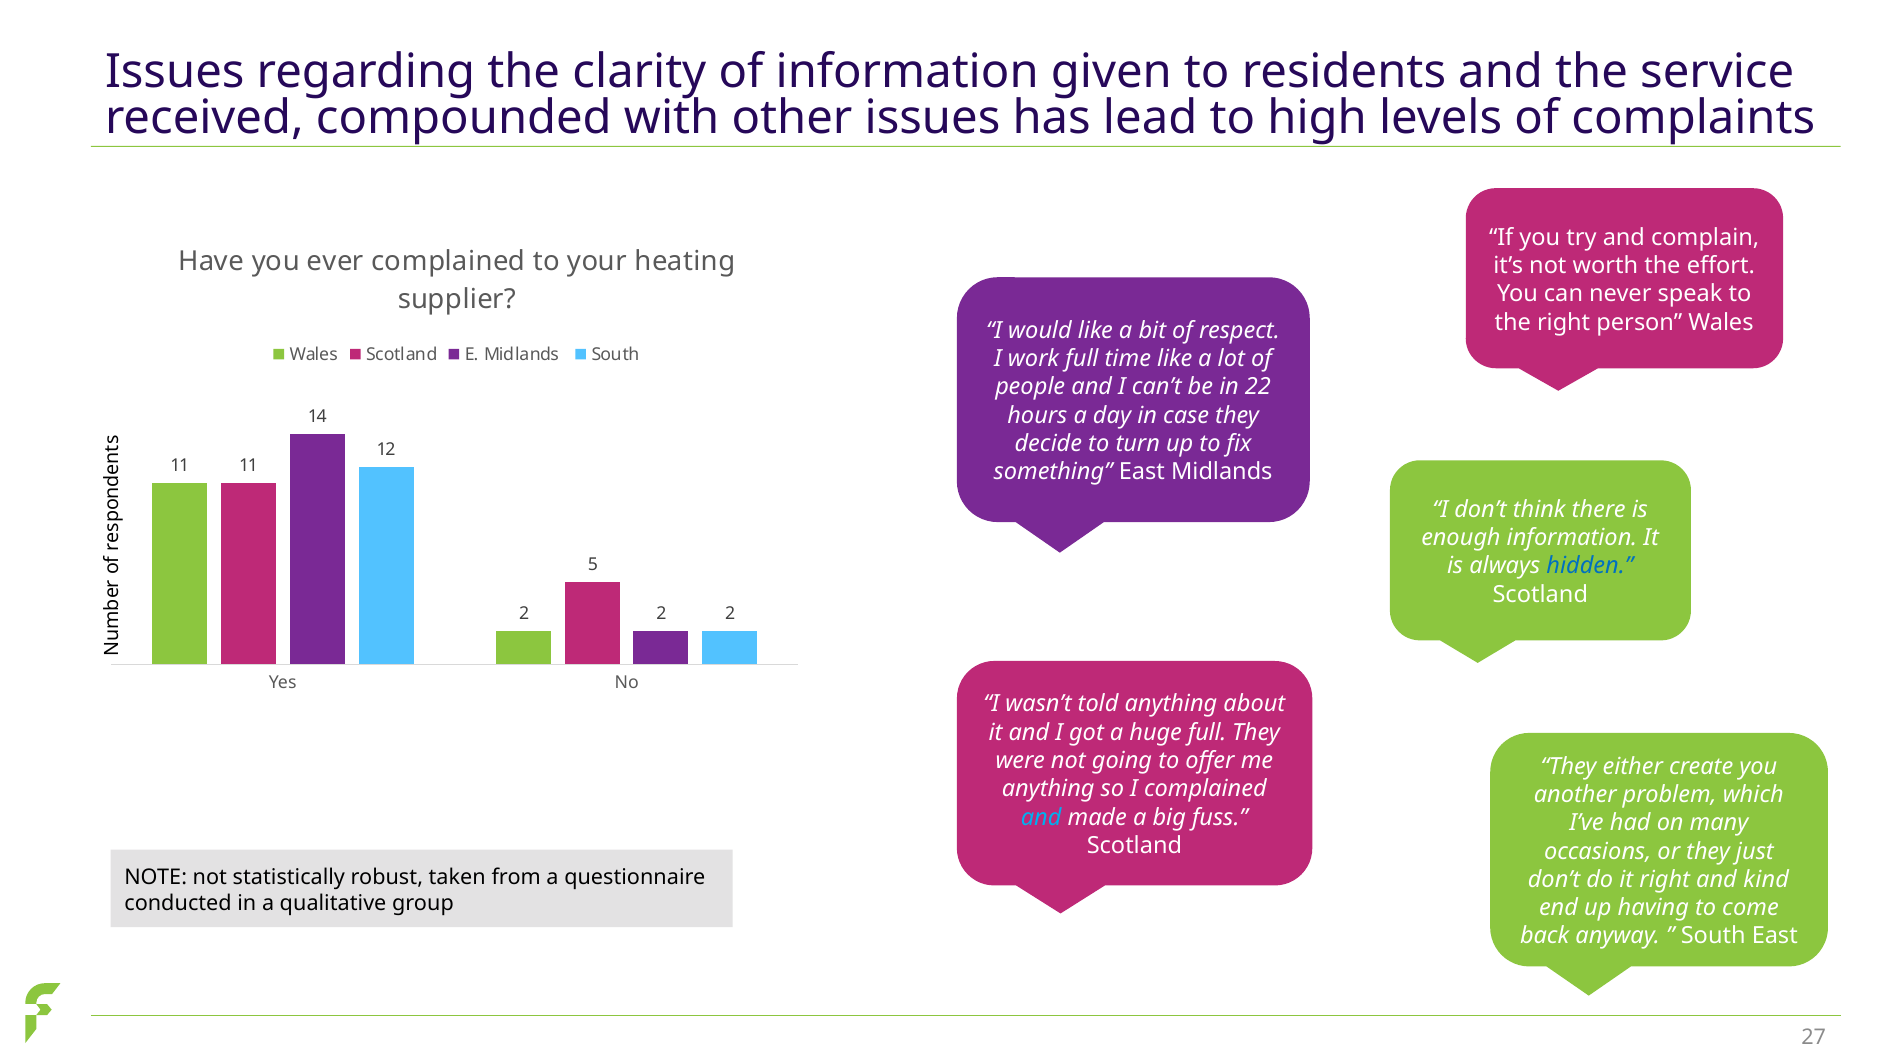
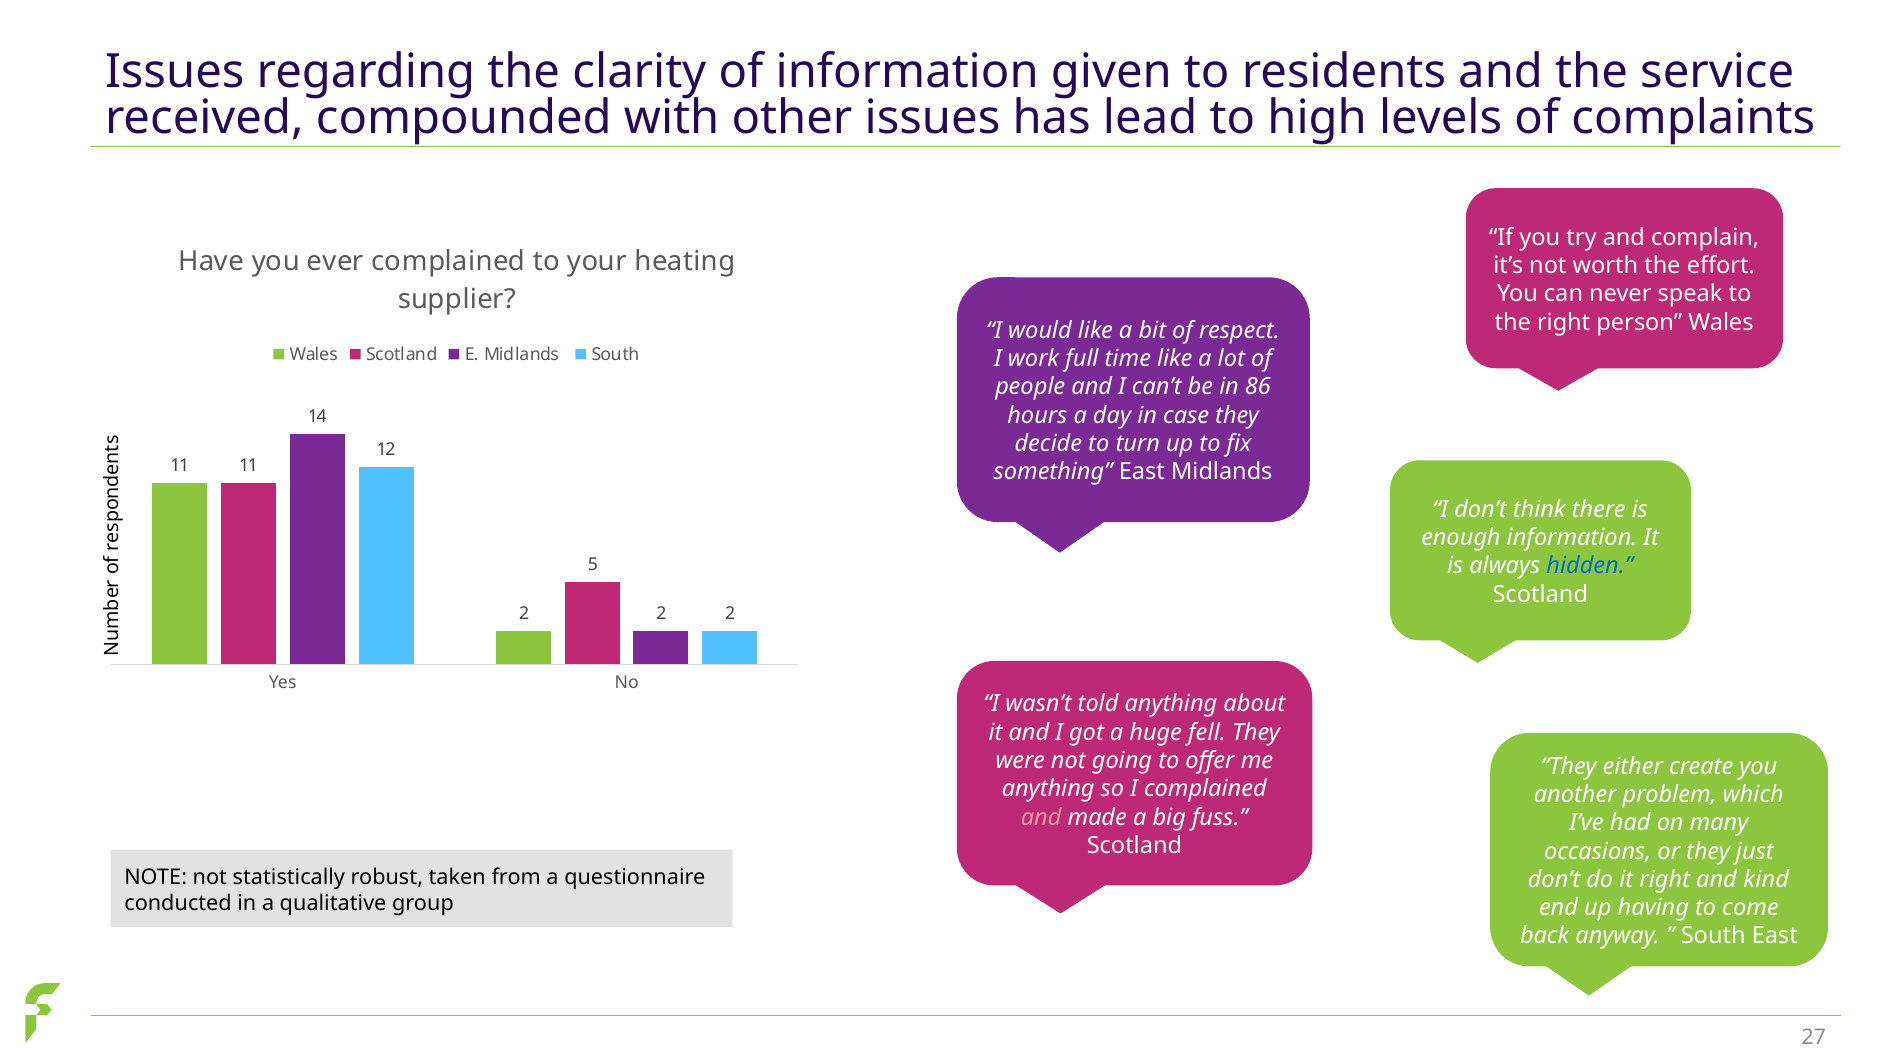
22: 22 -> 86 (1258, 387)
huge full: full -> fell (1207, 733)
and colour: light blue -> pink (1041, 818)
